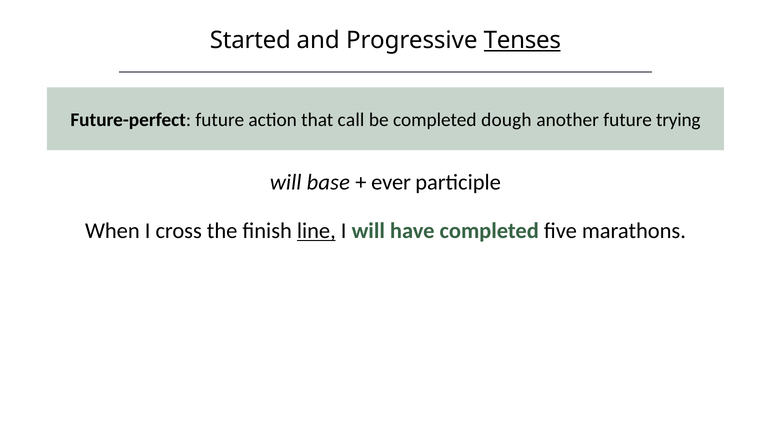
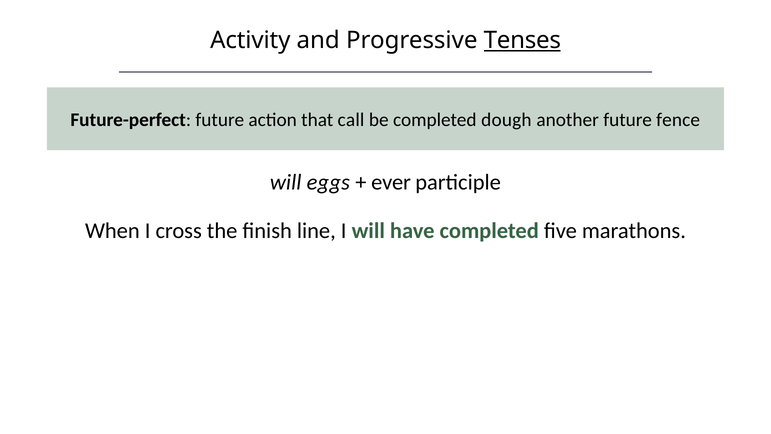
Started: Started -> Activity (250, 40)
trying: trying -> fence (678, 120)
base: base -> eggs (328, 182)
line underline: present -> none (316, 231)
